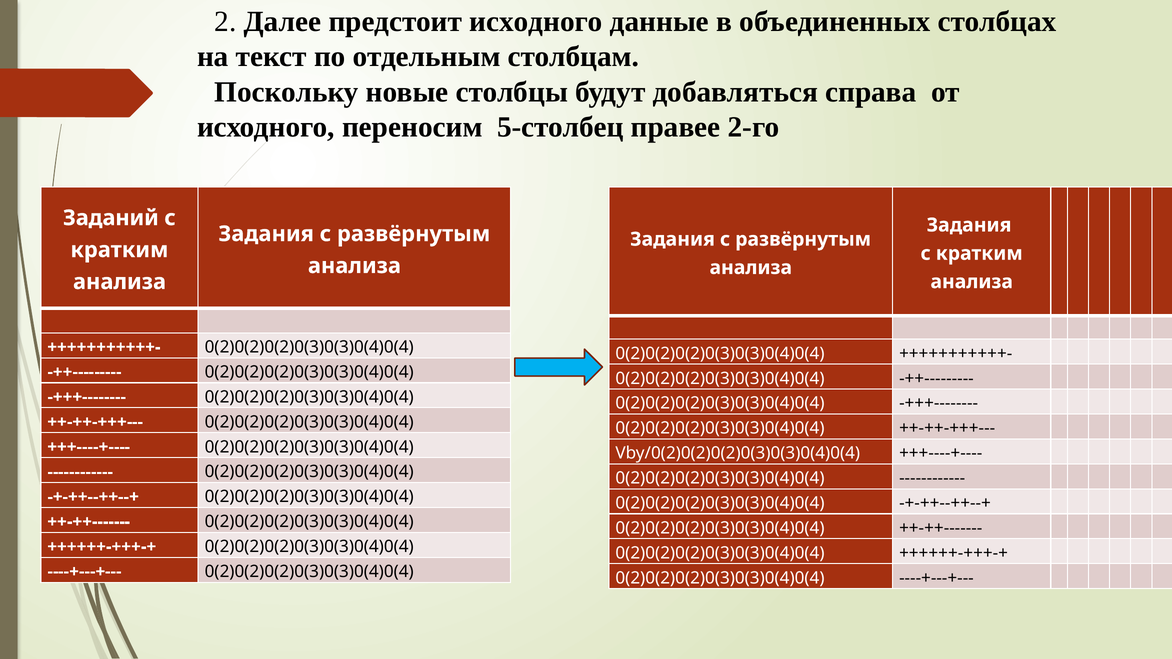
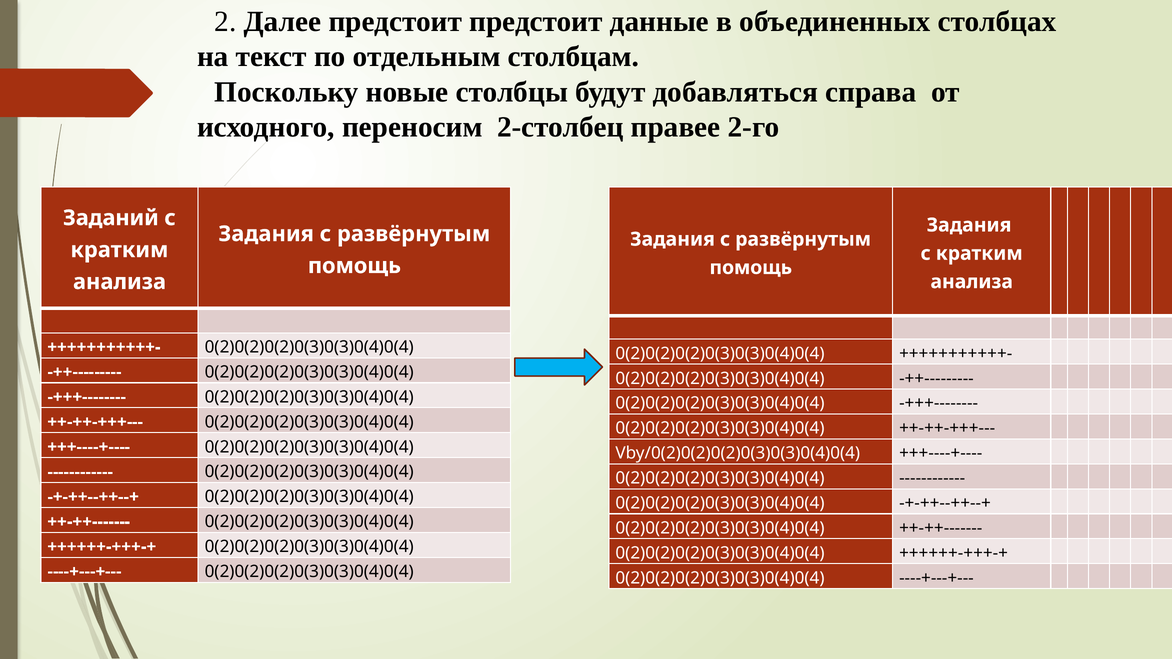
предстоит исходного: исходного -> предстоит (536, 22)
5-столбец: 5-столбец -> 2-столбец (560, 127)
анализа: анализа -> помощь (354, 266)
анализа: анализа -> помощь (751, 268)
